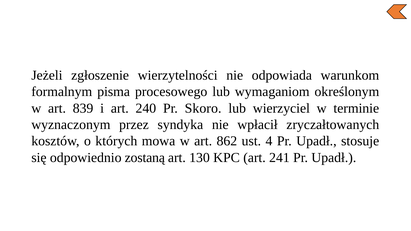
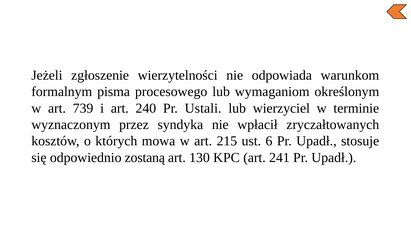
839: 839 -> 739 (83, 108)
Skoro: Skoro -> Ustali (203, 108)
862: 862 -> 215 (227, 141)
4: 4 -> 6 (269, 141)
